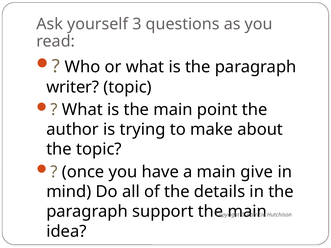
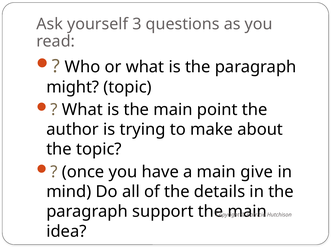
writer: writer -> might (73, 87)
